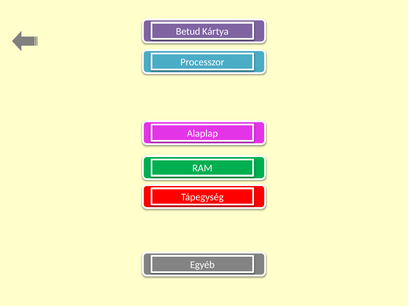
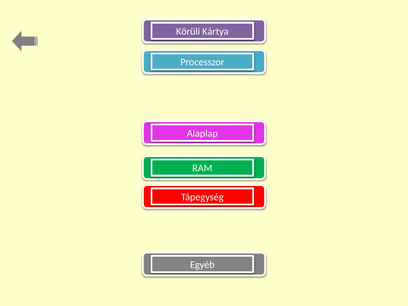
Betud: Betud -> Körüli (188, 31)
